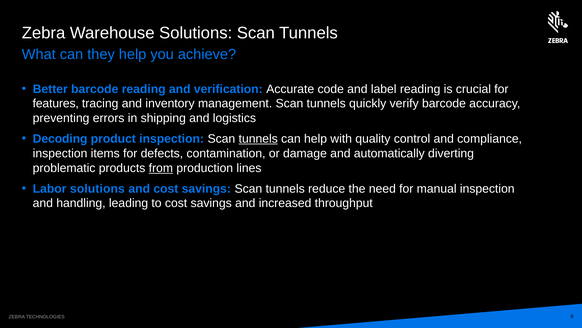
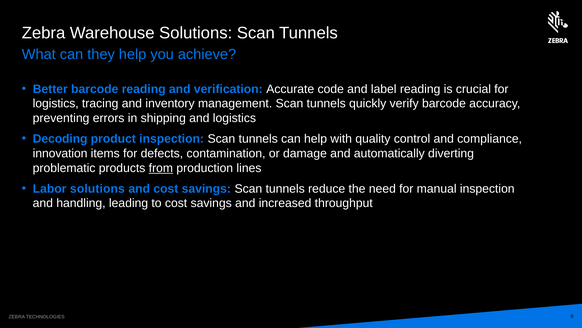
features: features -> logistics (56, 103)
tunnels underline: present -> none (258, 139)
inspection: inspection -> innovation (60, 153)
